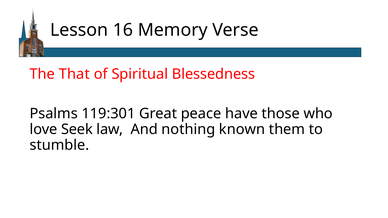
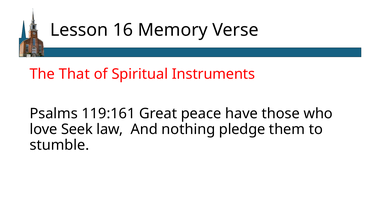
Blessedness: Blessedness -> Instruments (214, 74)
119:301: 119:301 -> 119:161 (108, 114)
known: known -> pledge (242, 130)
